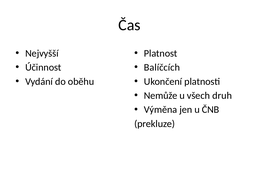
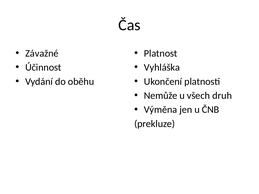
Nejvyšší: Nejvyšší -> Závažné (42, 53)
Balíčcích: Balíčcích -> Vyhláška (162, 67)
